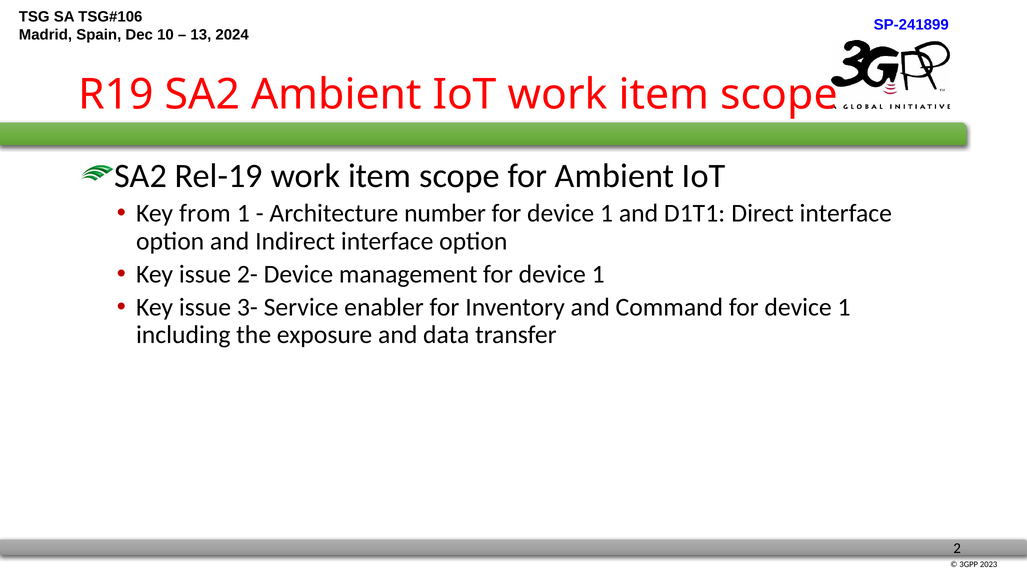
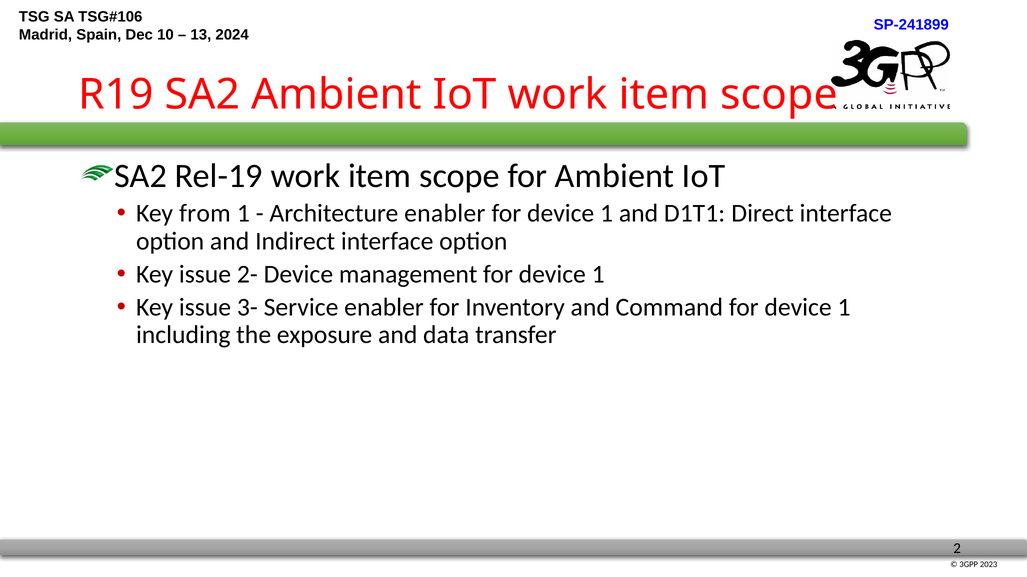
Architecture number: number -> enabler (445, 214)
